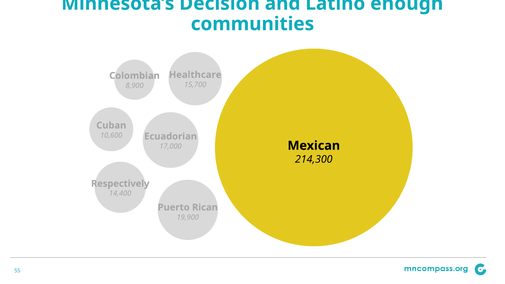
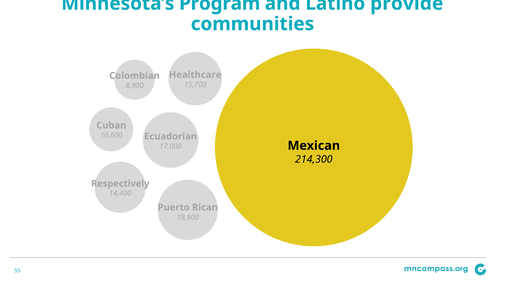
Decision: Decision -> Program (220, 3)
enough: enough -> provide (407, 3)
